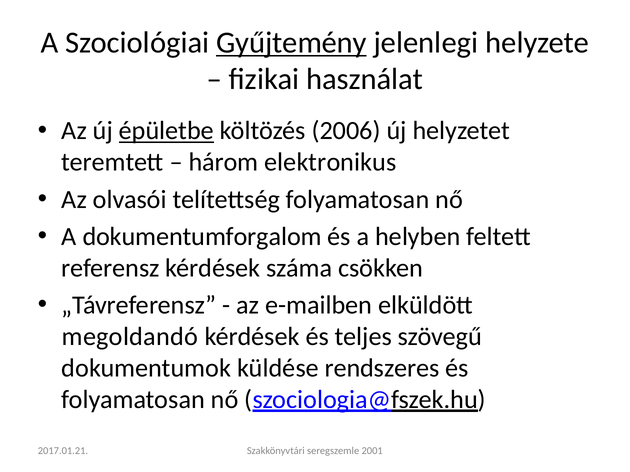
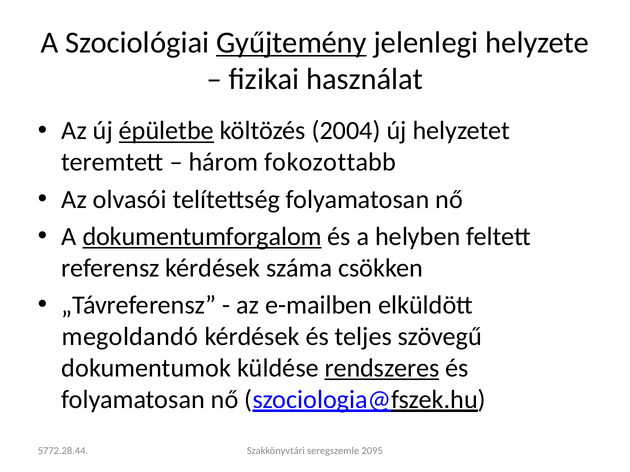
2006: 2006 -> 2004 (346, 131)
elektronikus: elektronikus -> fokozottabb (330, 162)
dokumentumforgalom underline: none -> present (202, 237)
rendszeres underline: none -> present (382, 368)
2001: 2001 -> 2095 (372, 451)
2017.01.21: 2017.01.21 -> 5772.28.44 (63, 451)
